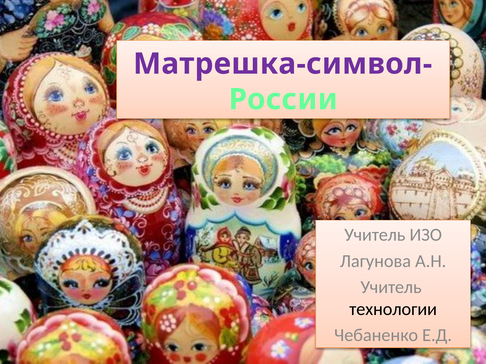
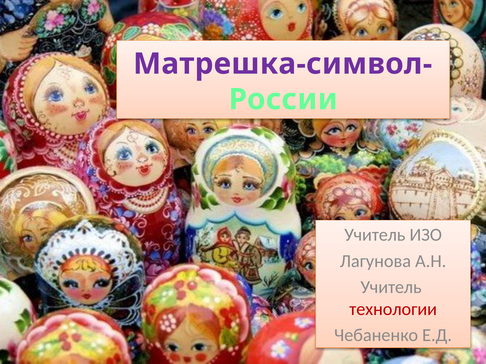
технологии colour: black -> red (393, 309)
